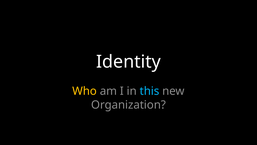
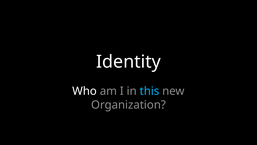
Who colour: yellow -> white (85, 91)
